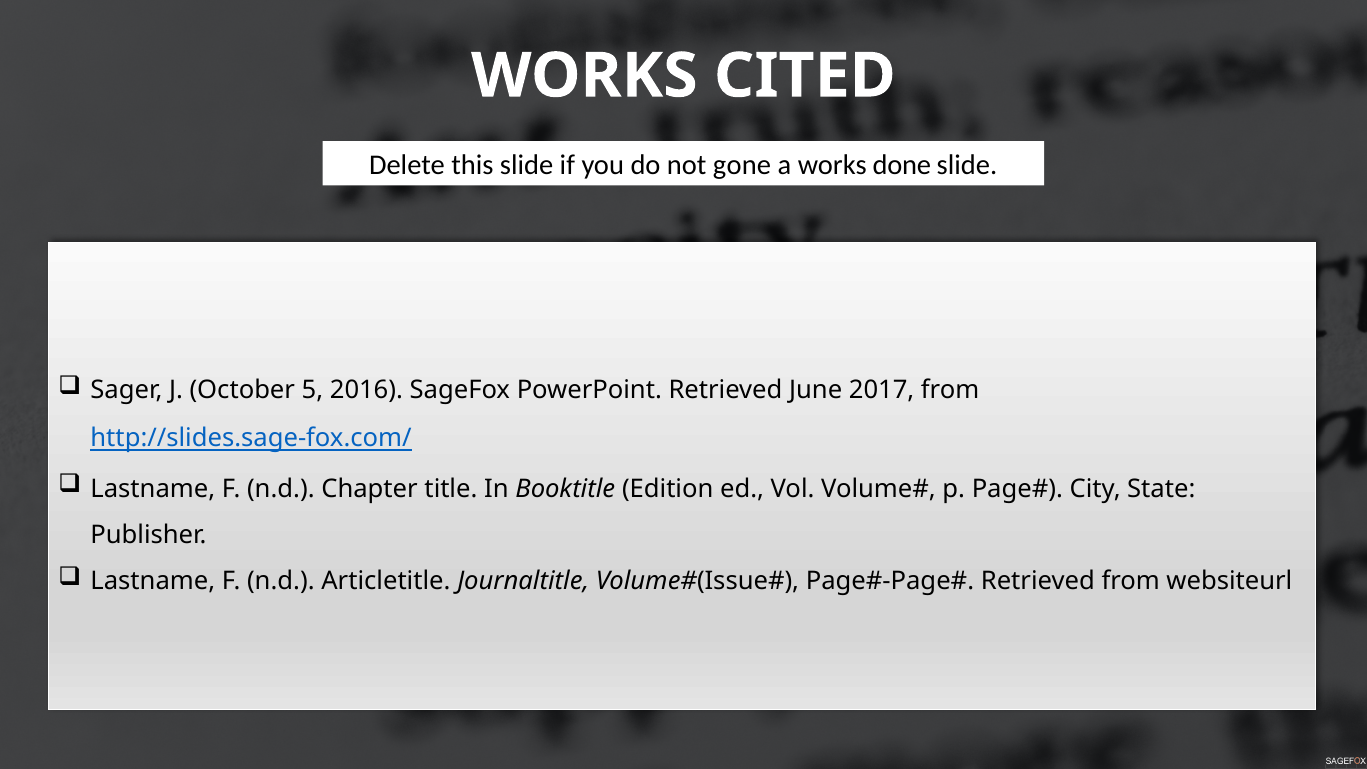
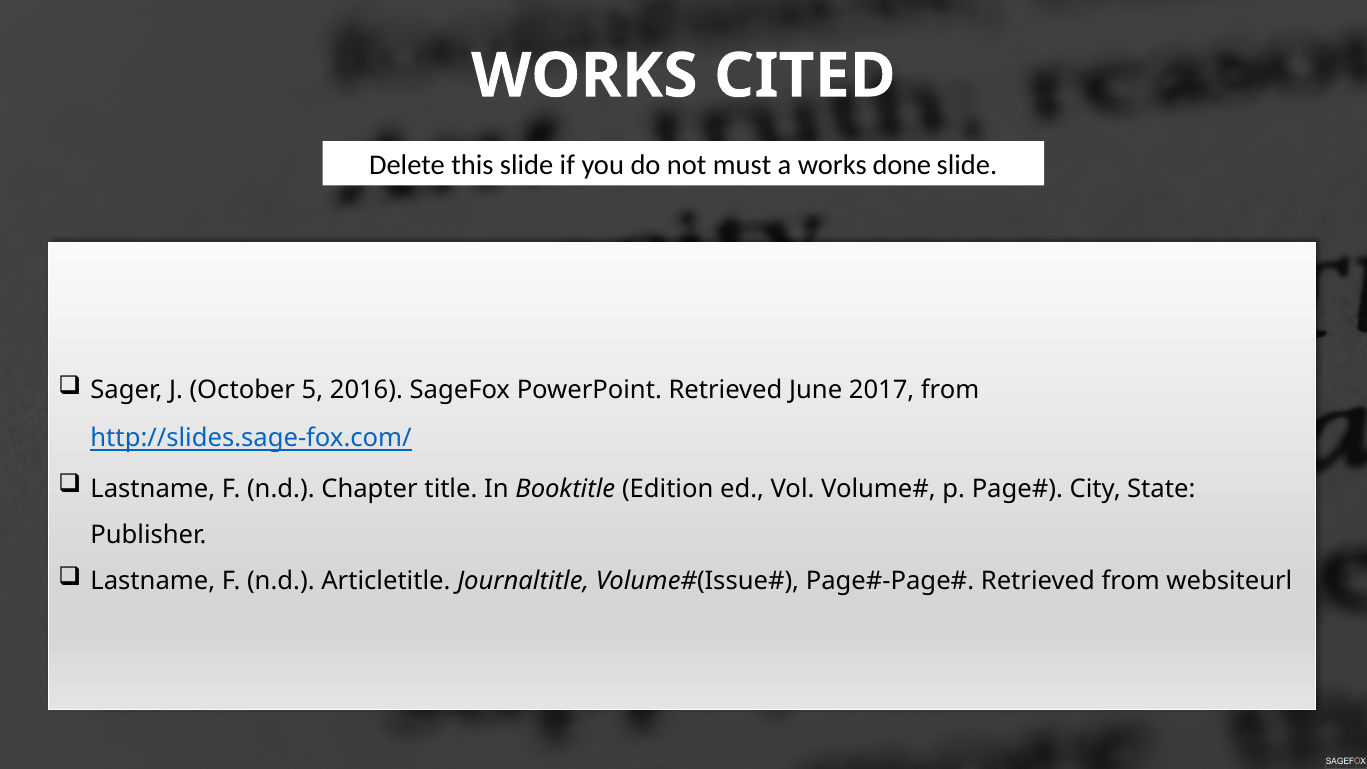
gone: gone -> must (742, 165)
